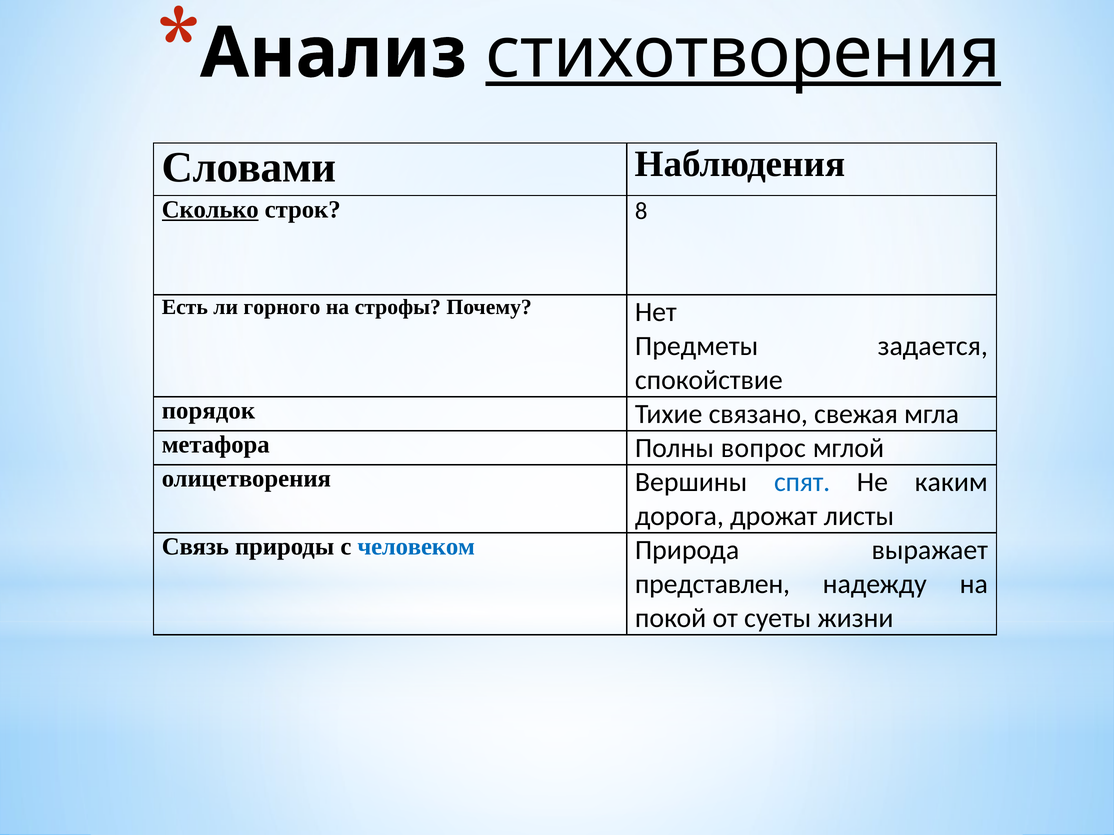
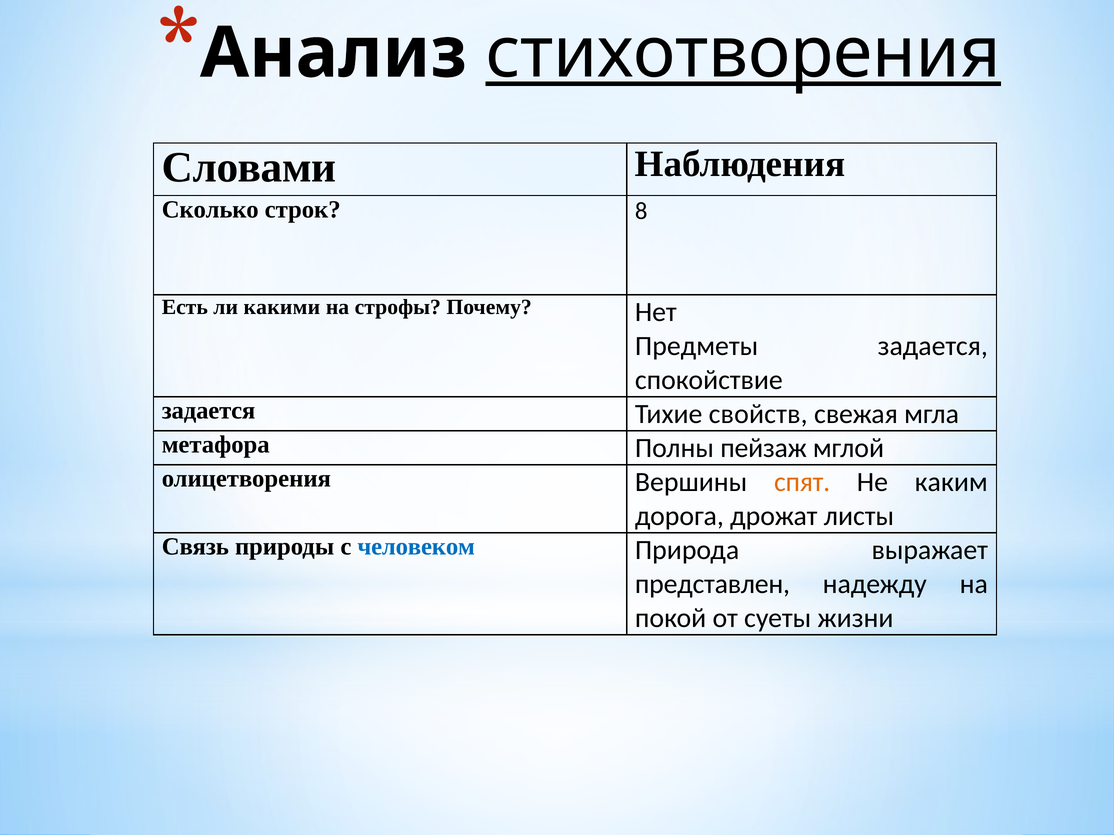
Сколько underline: present -> none (210, 210)
горного: горного -> какими (282, 307)
порядок: порядок -> задается (209, 411)
связано: связано -> свойств (758, 414)
вопрос: вопрос -> пейзаж (764, 448)
спят colour: blue -> orange (802, 482)
